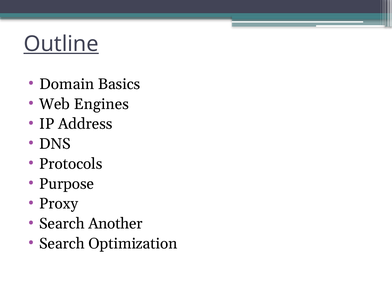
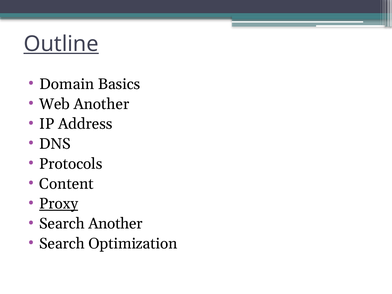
Web Engines: Engines -> Another (101, 104)
Purpose: Purpose -> Content (66, 184)
Proxy underline: none -> present (59, 204)
